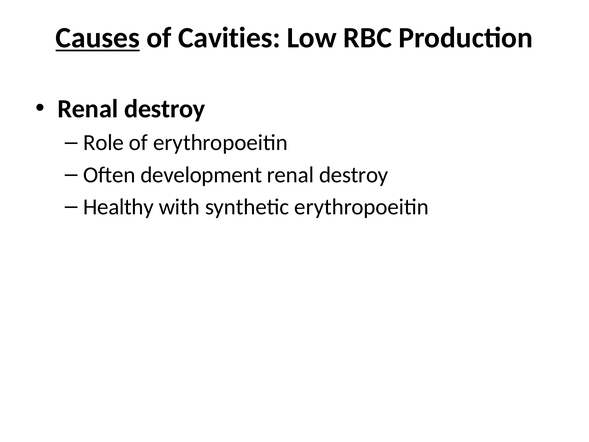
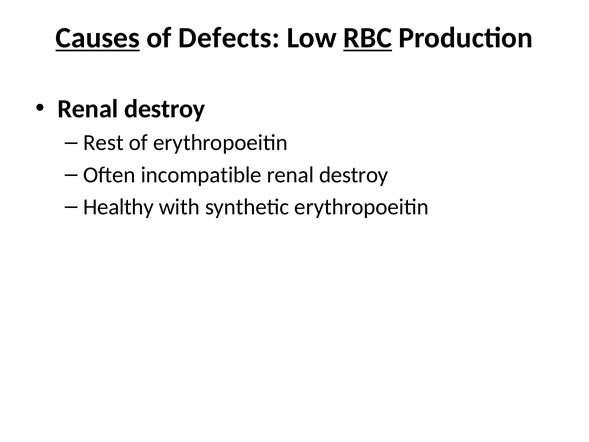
Cavities: Cavities -> Defects (229, 38)
RBC underline: none -> present (368, 38)
Role: Role -> Rest (103, 143)
development: development -> incompatible (201, 175)
